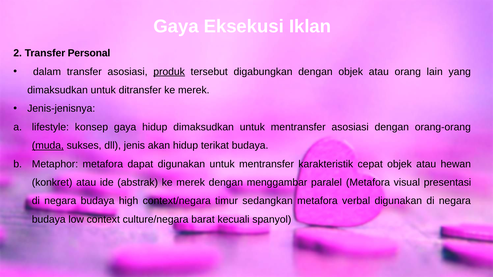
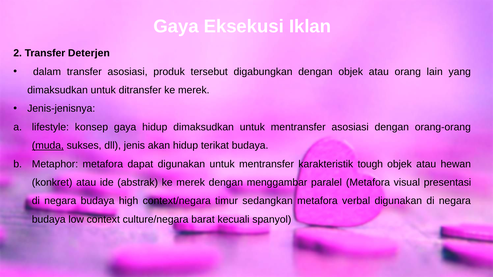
Personal: Personal -> Deterjen (89, 53)
produk underline: present -> none (169, 72)
cepat: cepat -> tough (370, 164)
